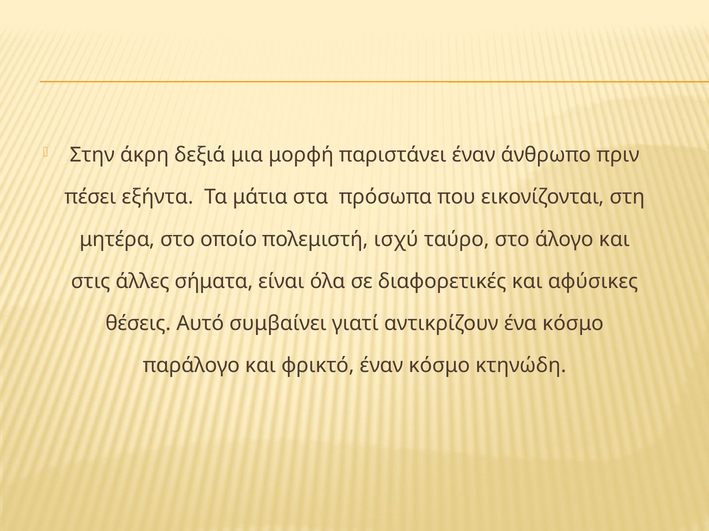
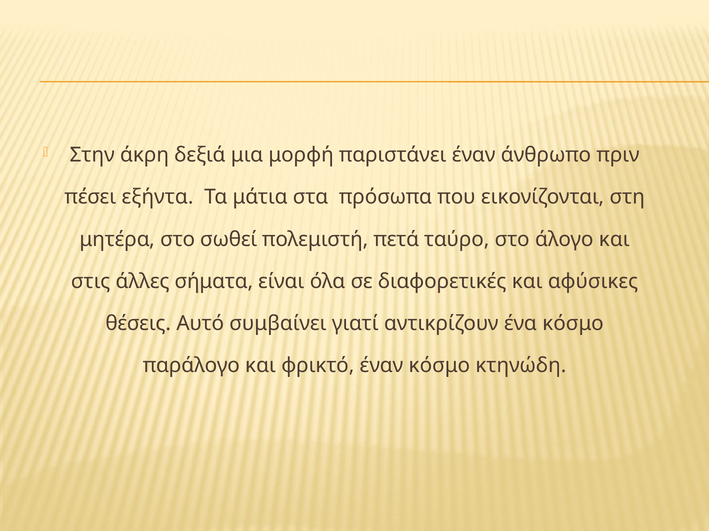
οποίο: οποίο -> σωθεί (229, 240)
ισχύ: ισχύ -> πετά (396, 240)
